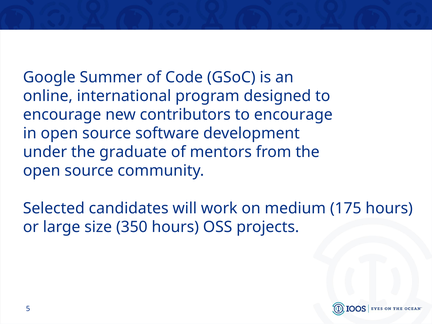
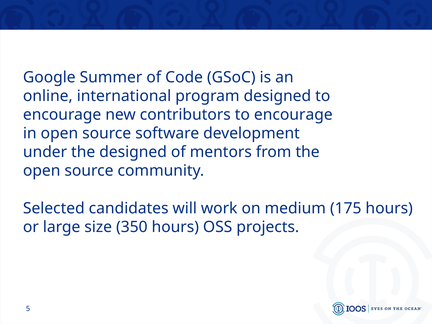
the graduate: graduate -> designed (133, 152)
